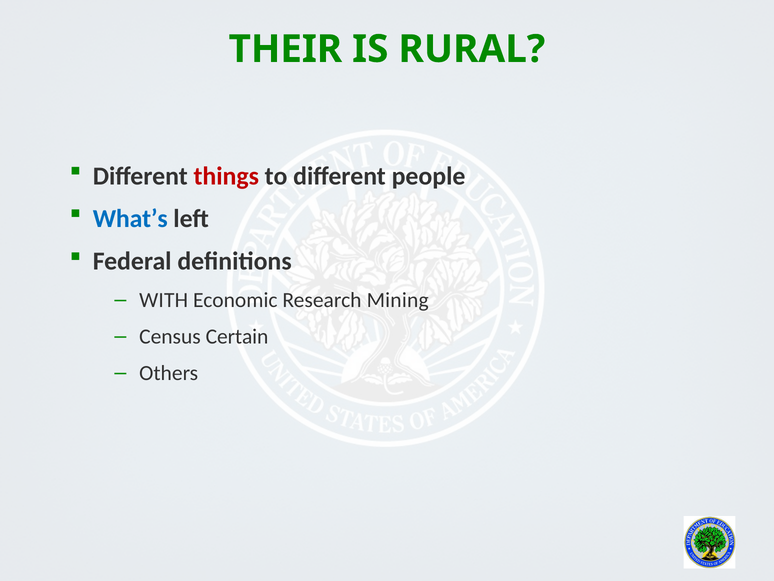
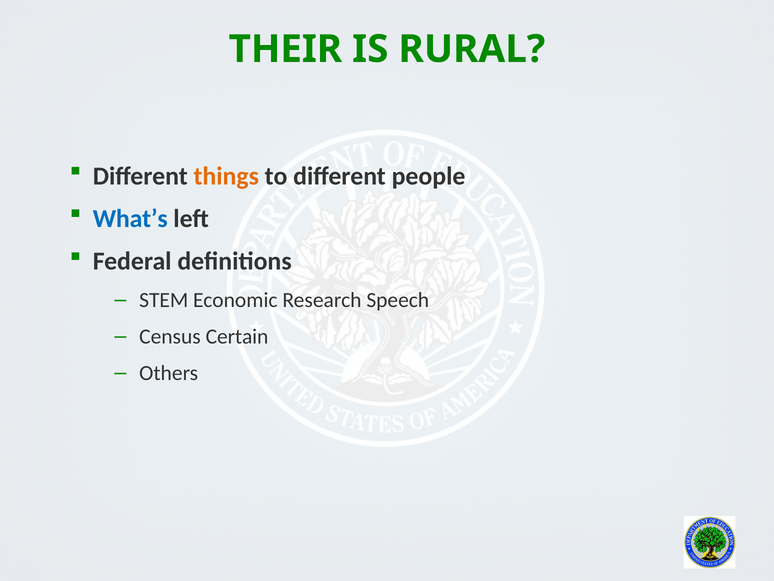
things colour: red -> orange (226, 176)
WITH: WITH -> STEM (164, 300)
Mining: Mining -> Speech (398, 300)
